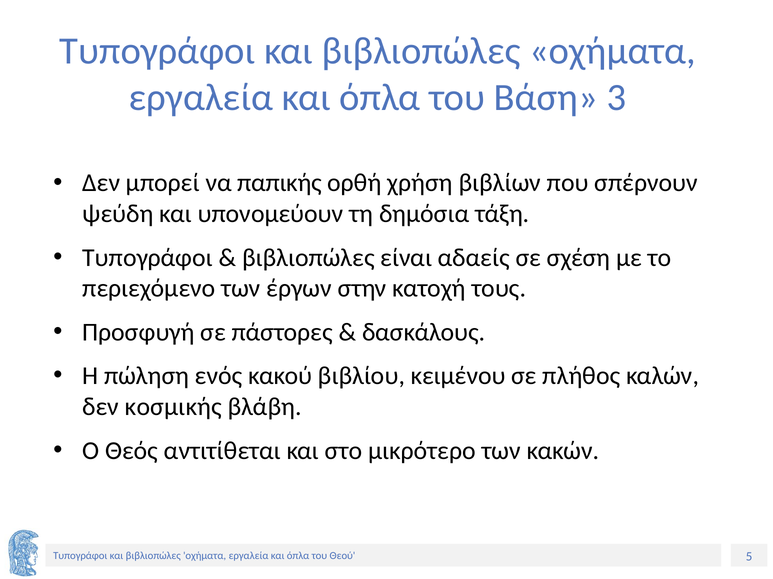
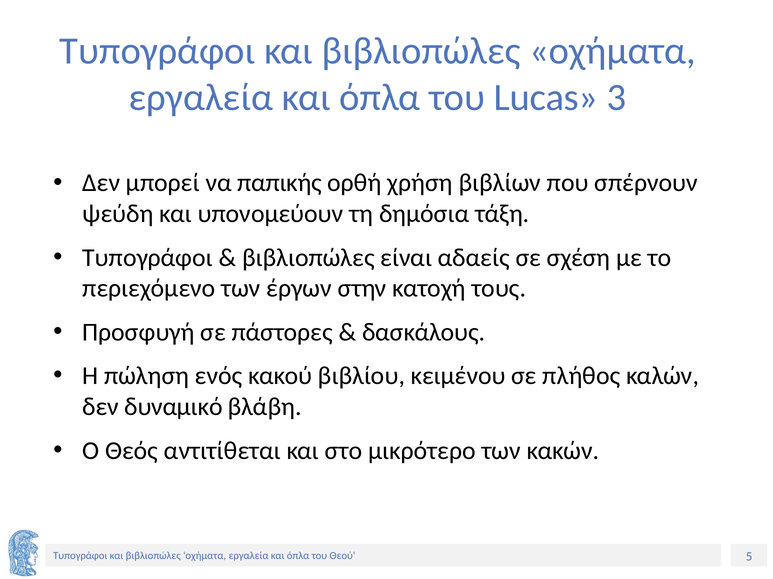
Βάση: Βάση -> Lucas (546, 97)
κοσμικής: κοσμικής -> δυναμικό (174, 407)
